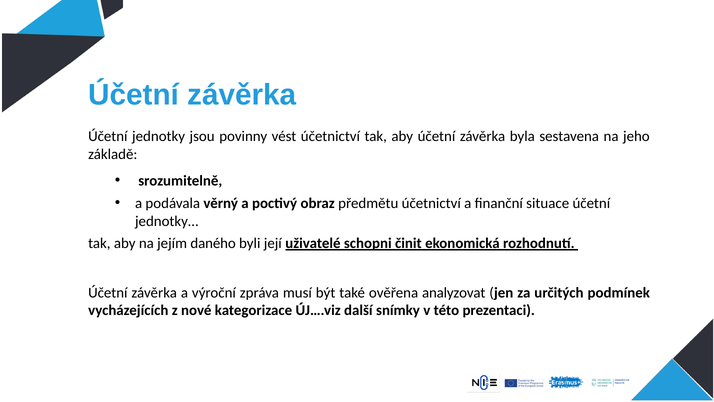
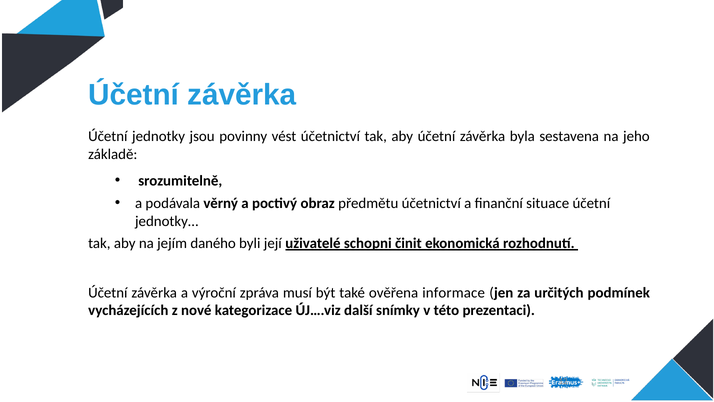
analyzovat: analyzovat -> informace (454, 292)
